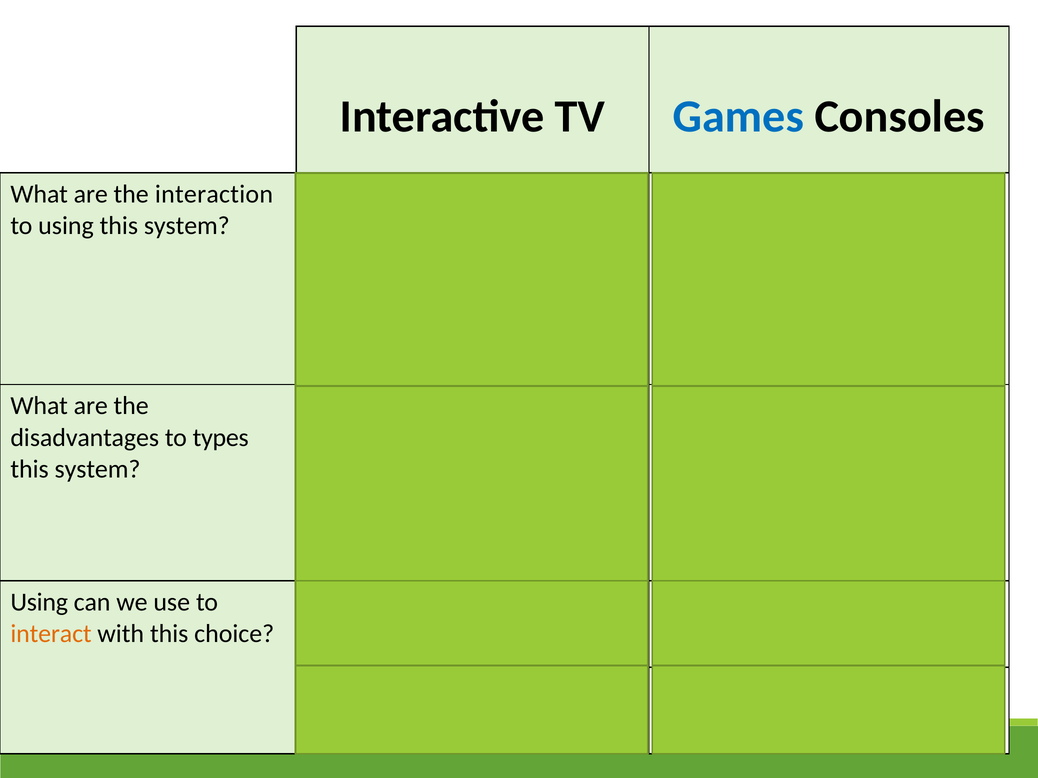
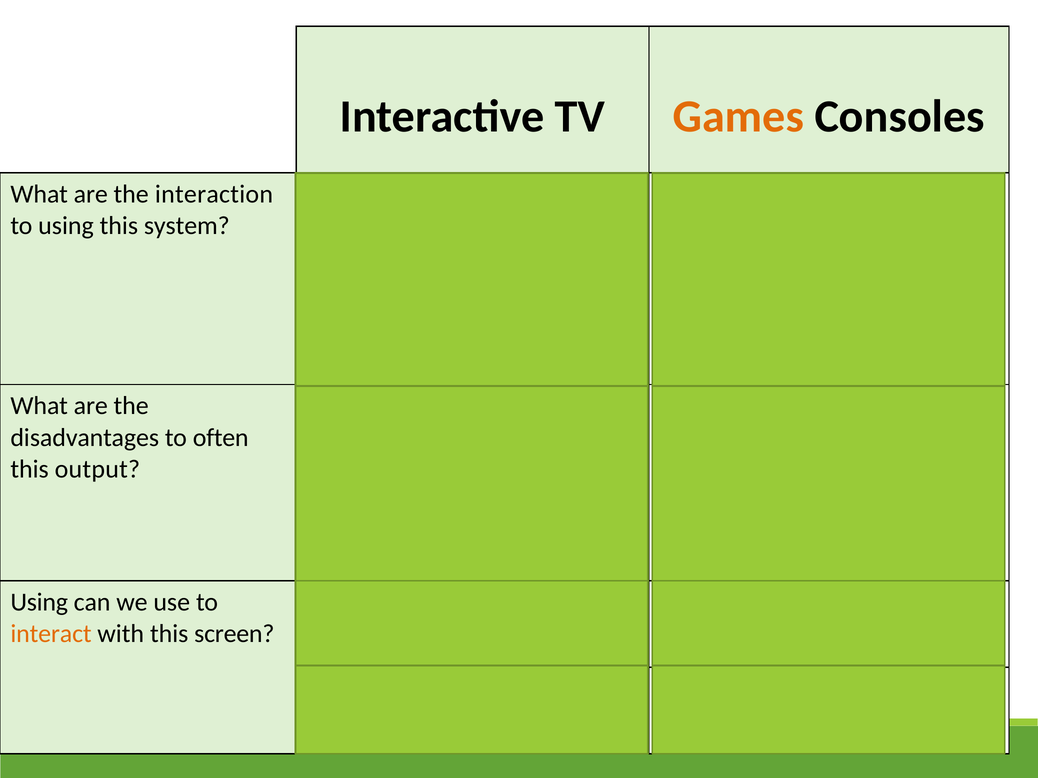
Games colour: blue -> orange (738, 117)
to types: types -> often (221, 438)
system: system -> output (97, 469)
this choice: choice -> screen (234, 634)
